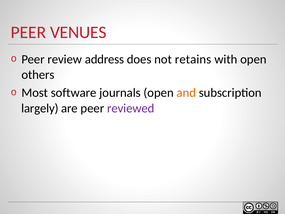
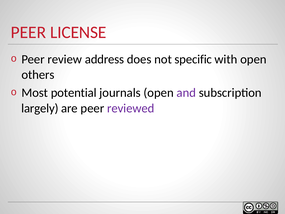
VENUES: VENUES -> LICENSE (78, 32)
retains: retains -> specific (193, 59)
software: software -> potential (74, 93)
and colour: orange -> purple (186, 93)
